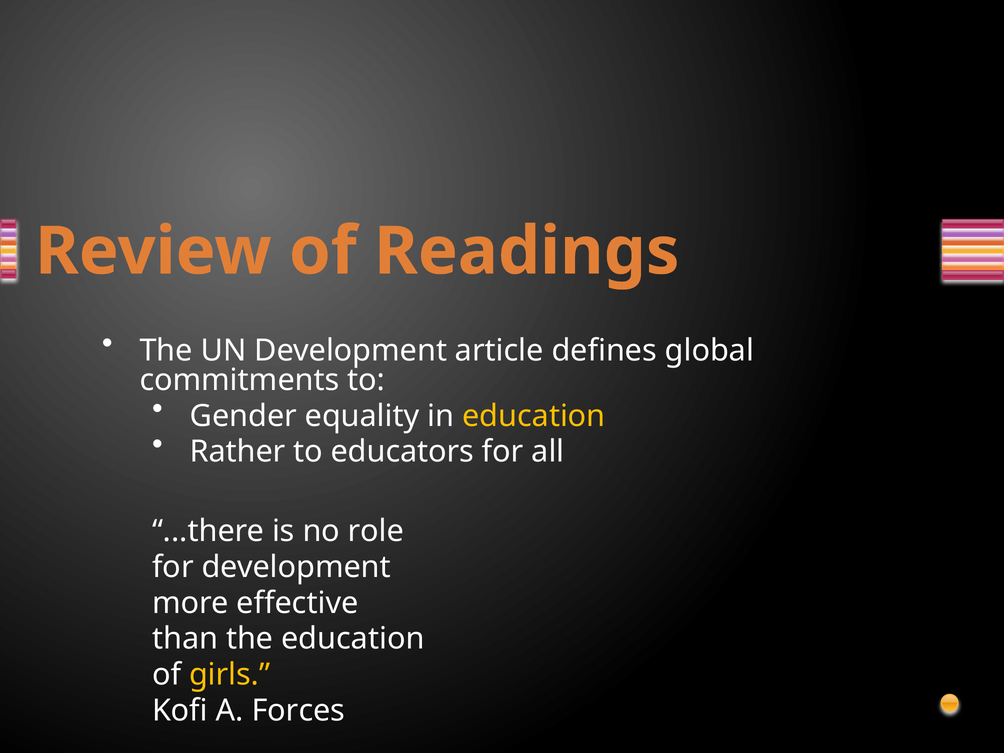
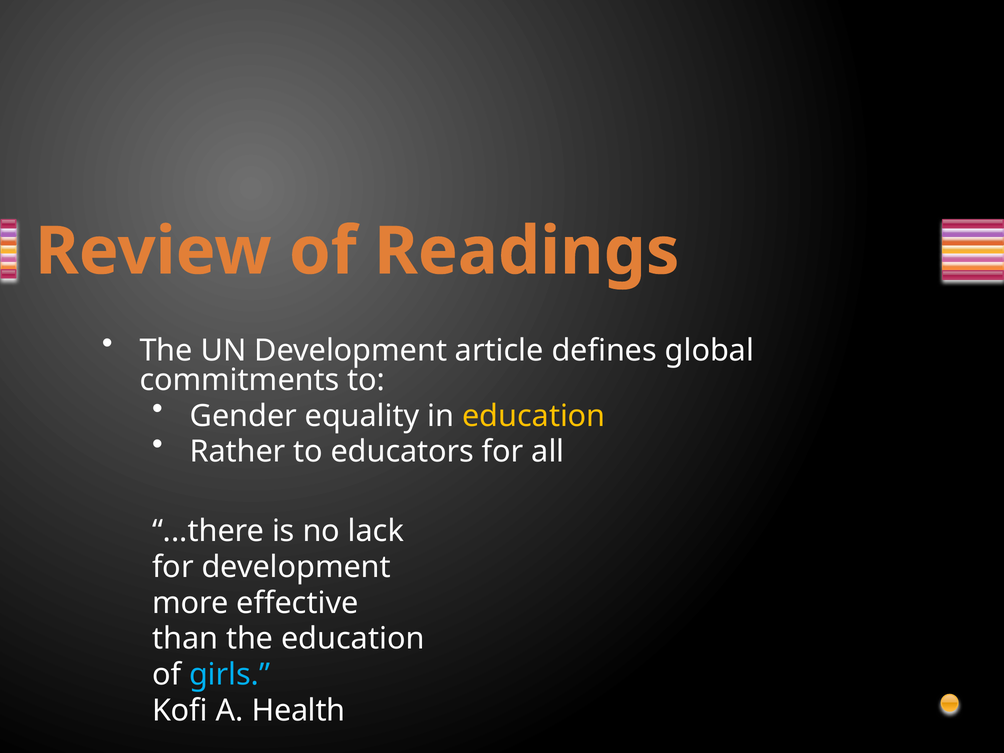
role: role -> lack (376, 531)
girls colour: yellow -> light blue (230, 675)
Forces: Forces -> Health (298, 711)
